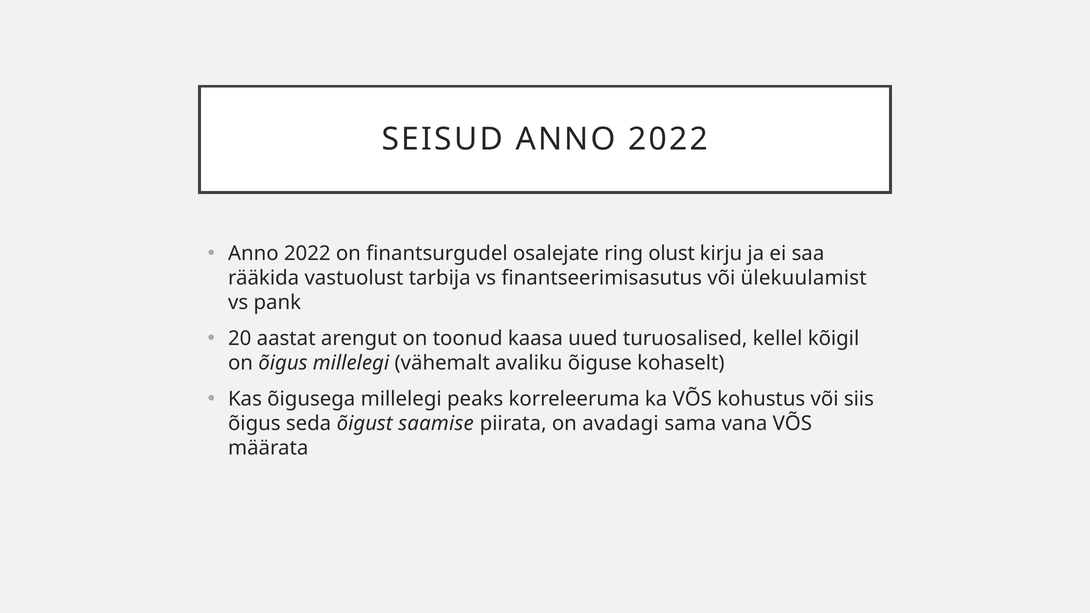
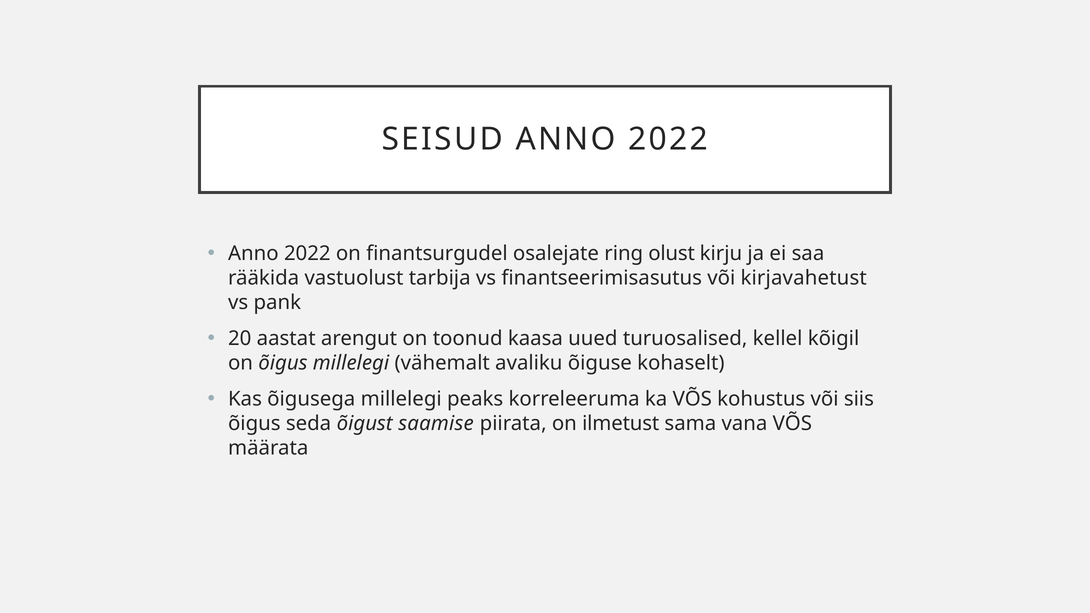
ülekuulamist: ülekuulamist -> kirjavahetust (804, 278)
avadagi: avadagi -> ilmetust (621, 424)
